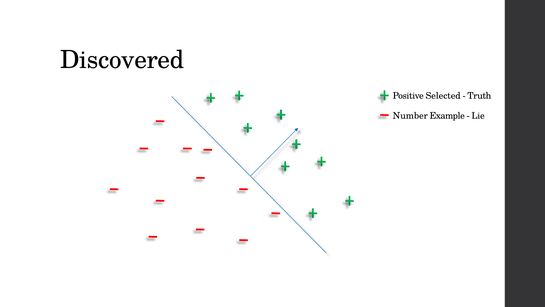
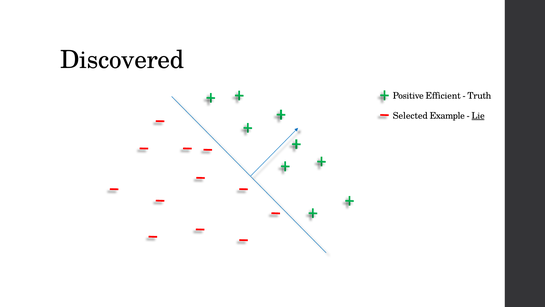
Selected: Selected -> Efficient (443, 96)
Number: Number -> Selected (410, 116)
Lie underline: none -> present (478, 116)
